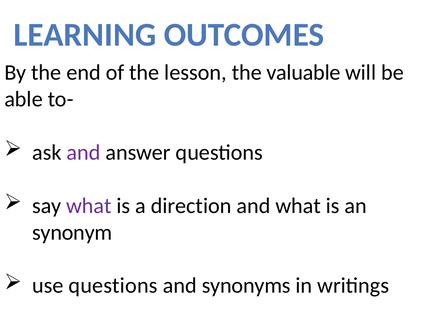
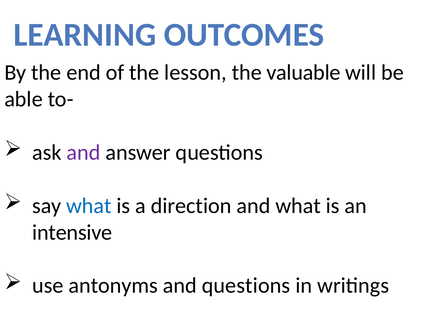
what colour: purple -> blue (89, 206)
synonym: synonym -> intensive (72, 232)
use questions: questions -> antonyms (113, 286)
and synonyms: synonyms -> questions (246, 286)
